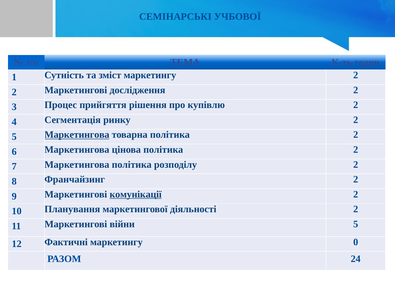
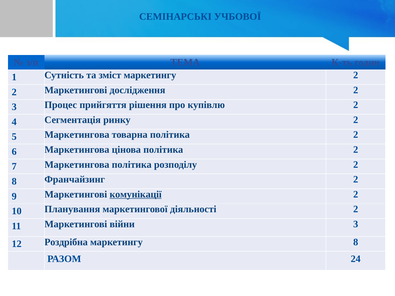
Маркетингова underline: present -> none (77, 135)
війни 5: 5 -> 3 (356, 224)
Фактичні: Фактичні -> Роздрібна (66, 242)
маркетингу 0: 0 -> 8 (356, 242)
